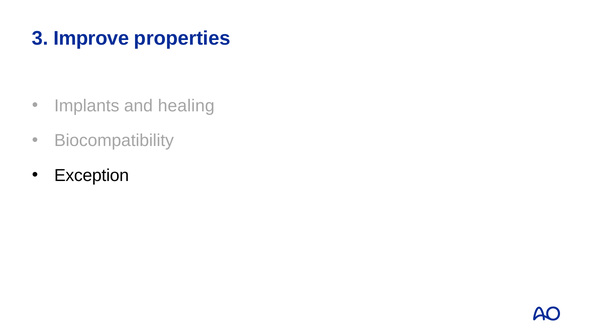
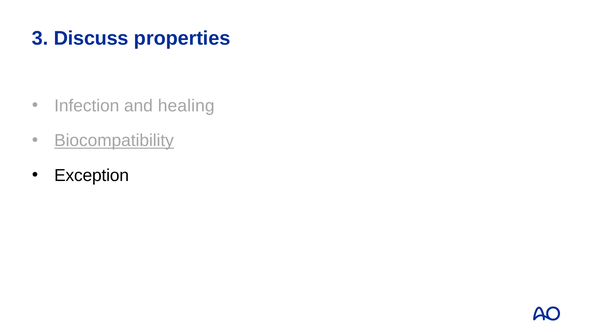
Improve: Improve -> Discuss (91, 38)
Implants: Implants -> Infection (87, 106)
Biocompatibility underline: none -> present (114, 141)
